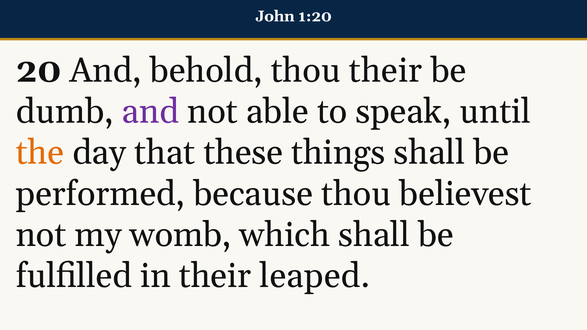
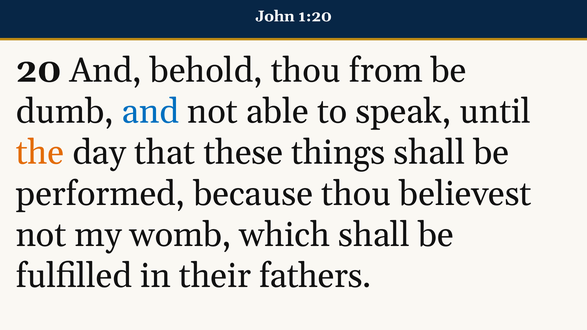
thou their: their -> from (386, 70)
and colour: purple -> blue (151, 112)
leaped: leaped -> fathers (315, 276)
